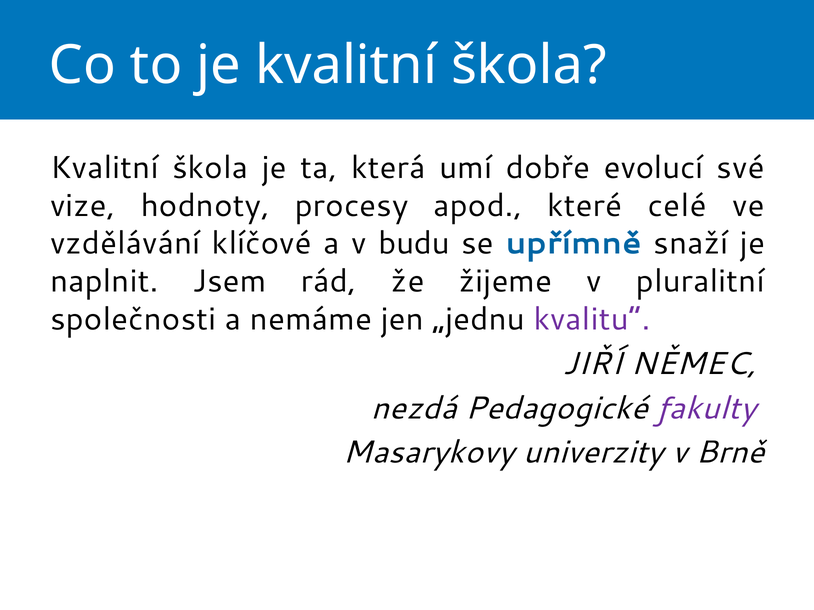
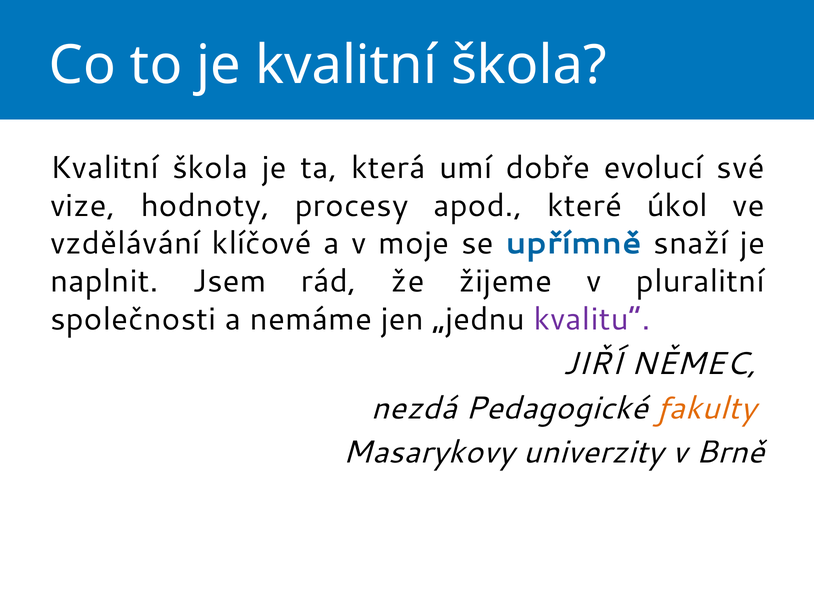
celé: celé -> úkol (678, 206)
budu: budu -> moje (414, 244)
fakulty colour: purple -> orange (706, 408)
